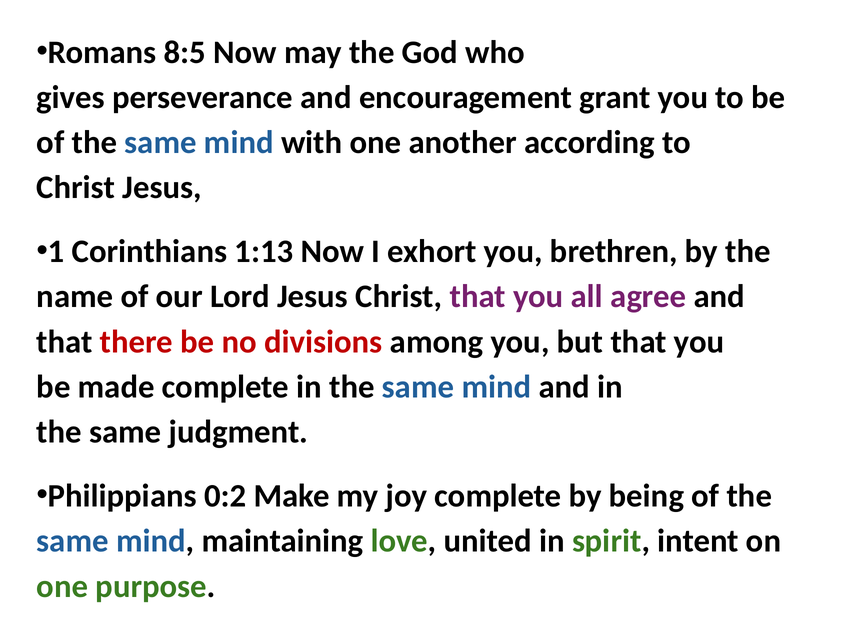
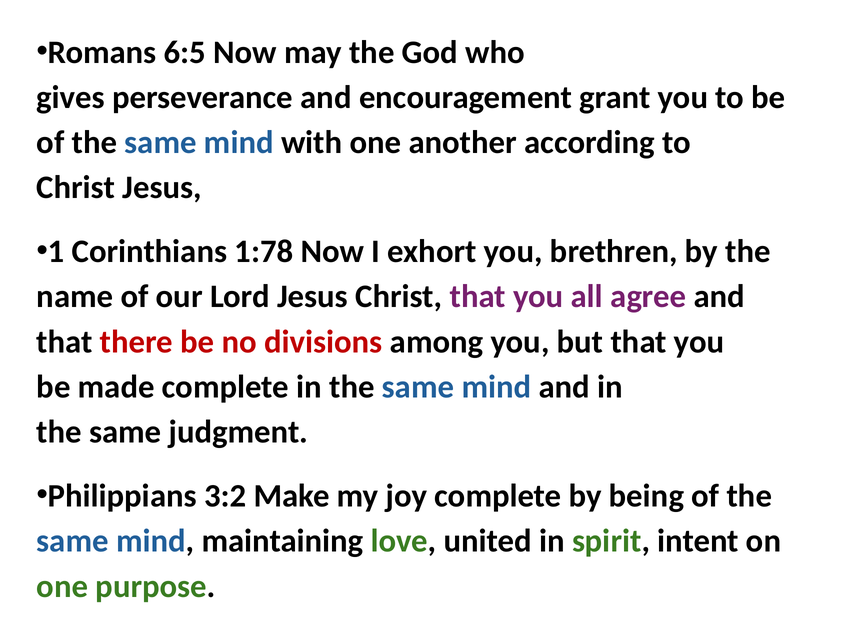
8:5: 8:5 -> 6:5 (185, 52)
1:13: 1:13 -> 1:78 (264, 252)
0:2: 0:2 -> 3:2 (225, 496)
